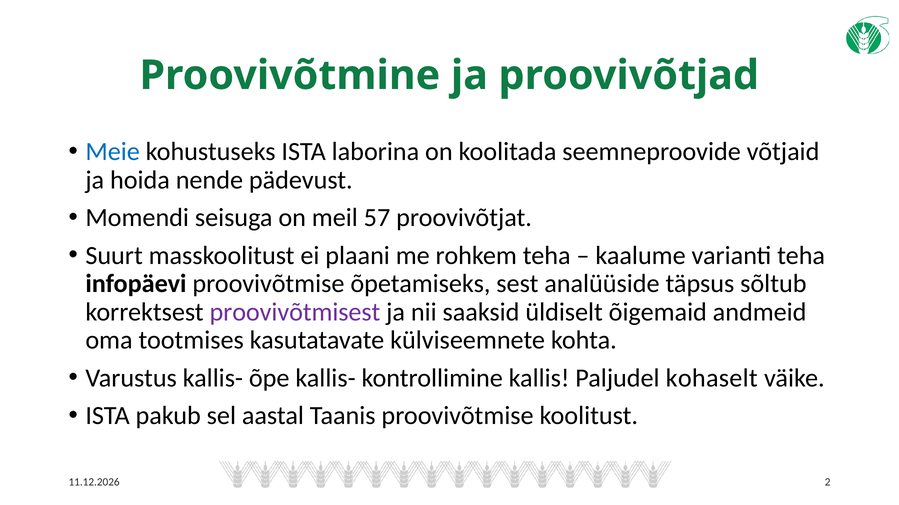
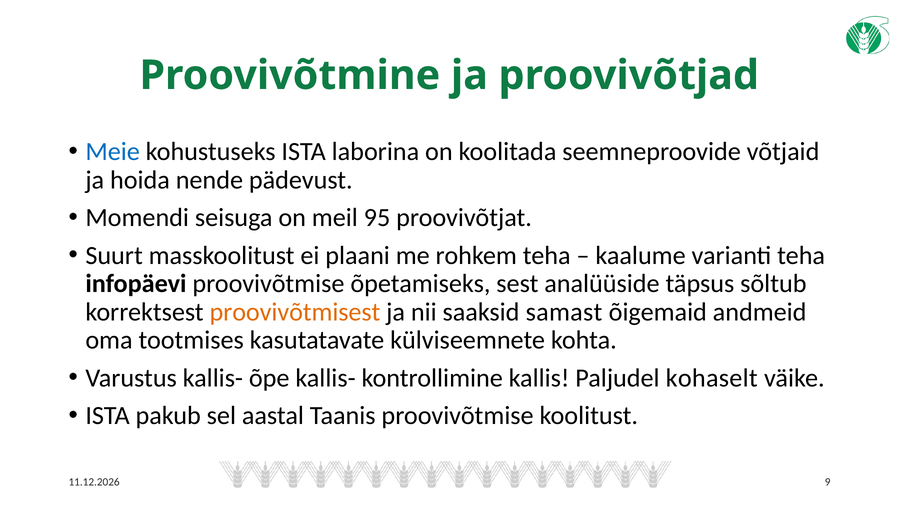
57: 57 -> 95 (377, 218)
proovivõtmisest colour: purple -> orange (295, 312)
üldiselt: üldiselt -> samast (564, 312)
2: 2 -> 9 (828, 483)
